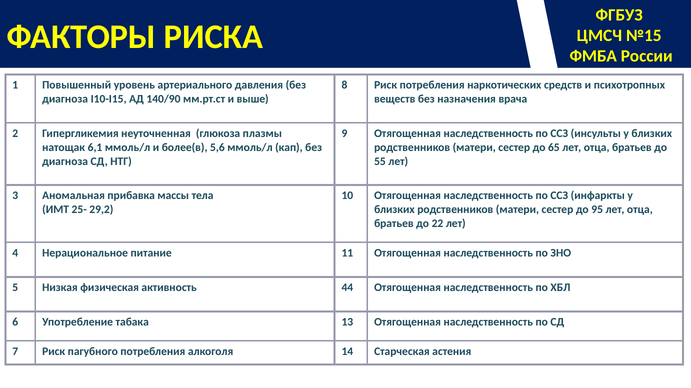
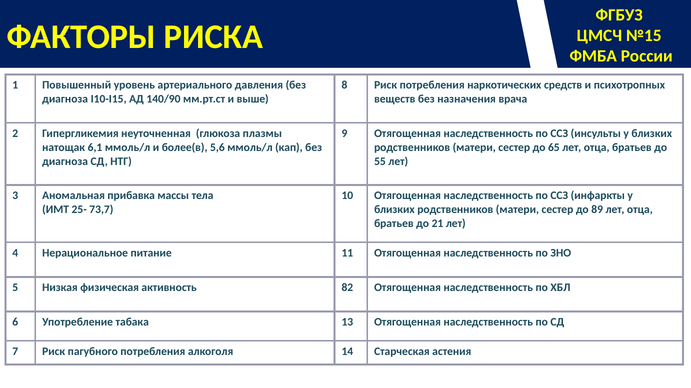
29,2: 29,2 -> 73,7 (101, 210)
95: 95 -> 89 (597, 210)
22: 22 -> 21 (437, 224)
44: 44 -> 82 (347, 288)
